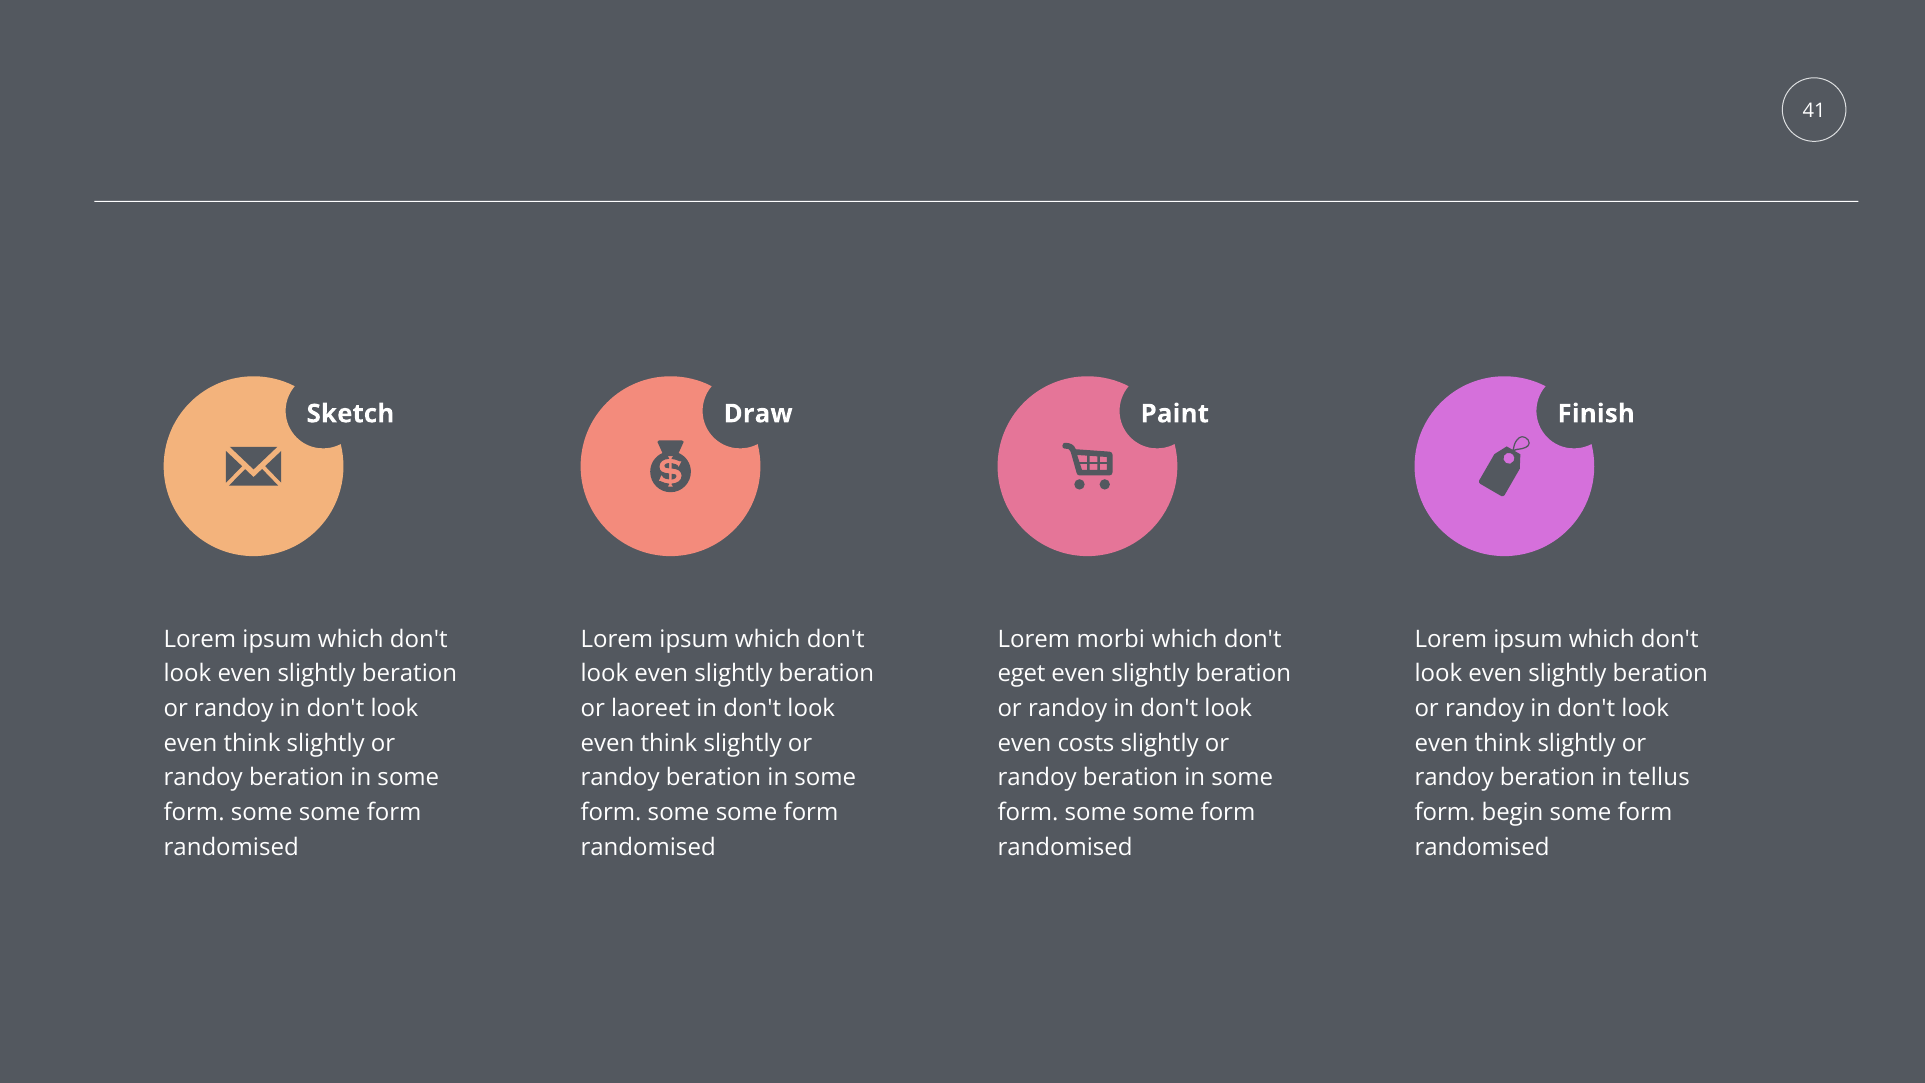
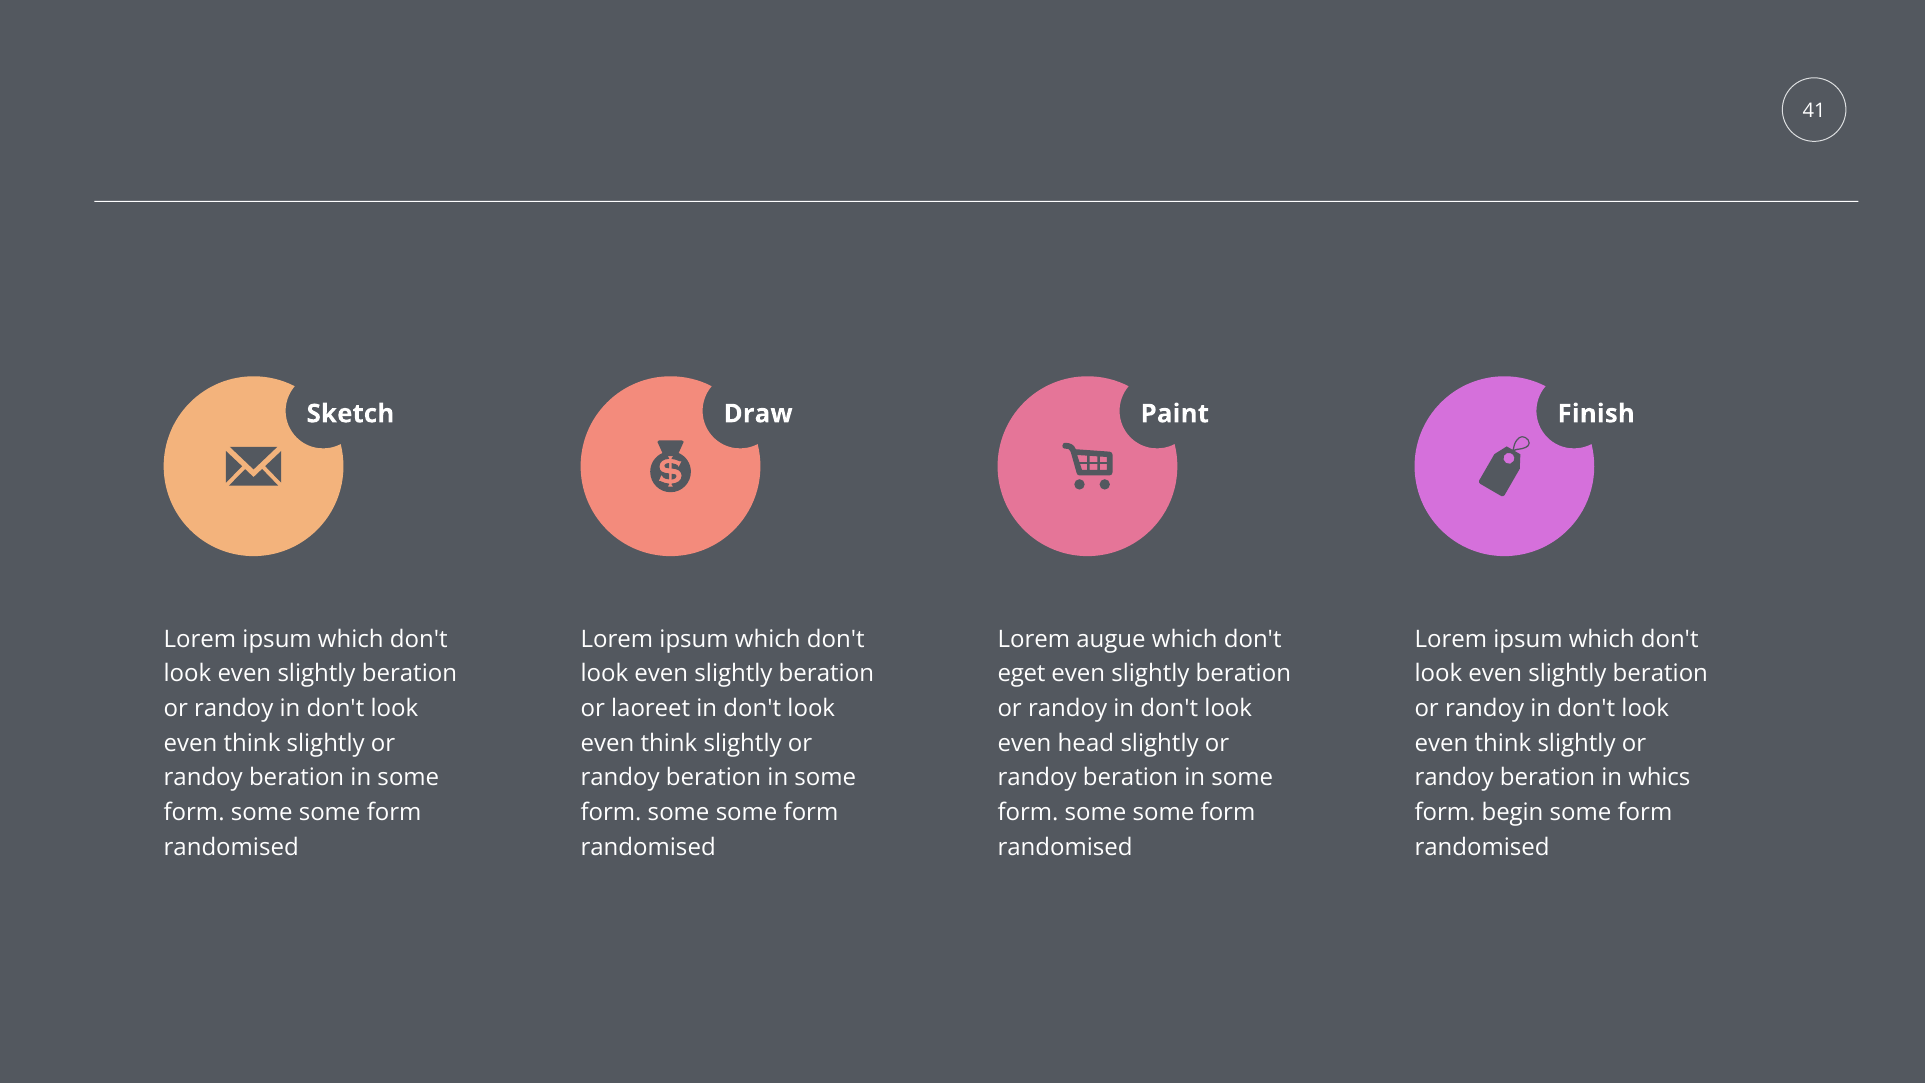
morbi: morbi -> augue (1111, 639)
costs: costs -> head (1086, 743)
tellus: tellus -> whics (1659, 778)
